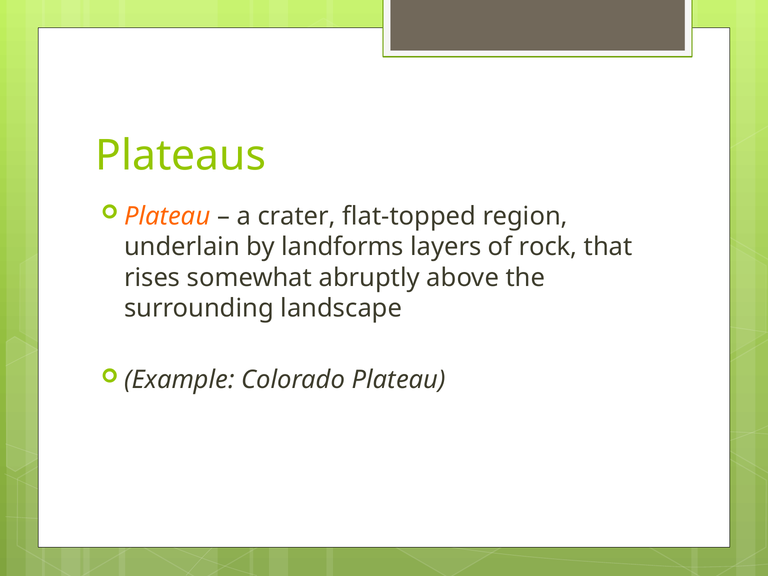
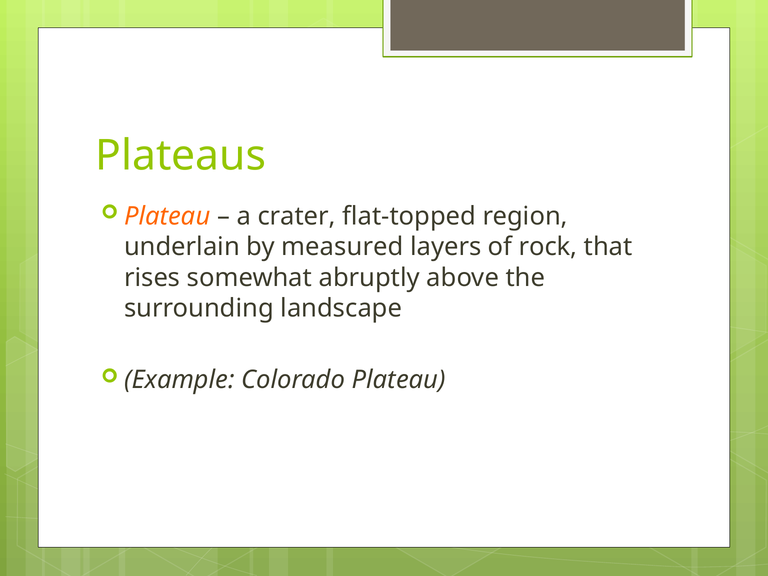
landforms: landforms -> measured (342, 247)
